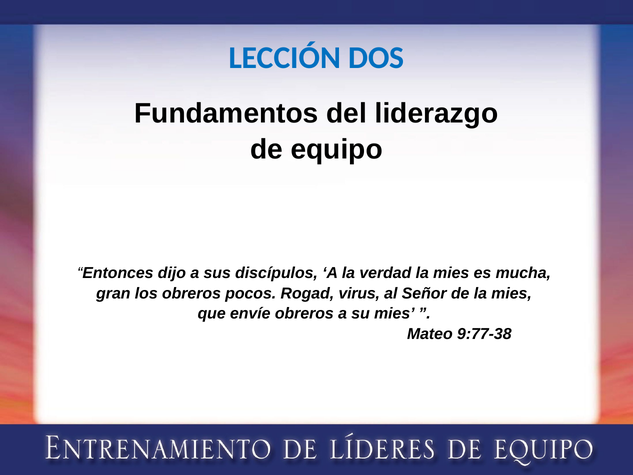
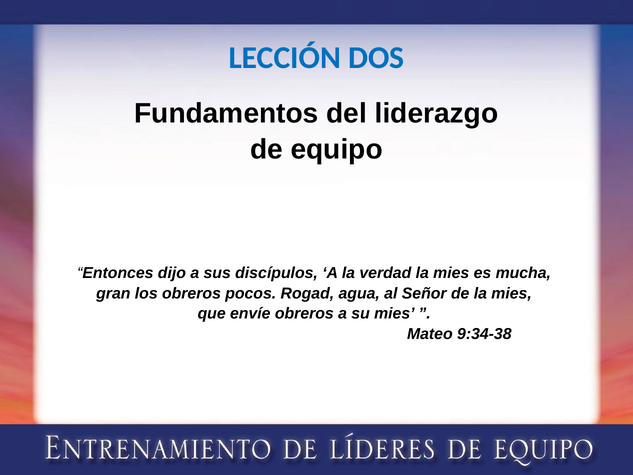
virus: virus -> agua (359, 293)
9:77-38: 9:77-38 -> 9:34-38 (484, 334)
